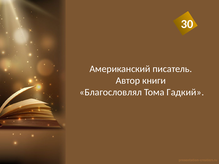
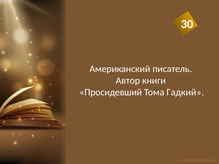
Благословлял: Благословлял -> Просидевший (111, 92)
